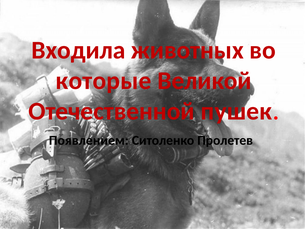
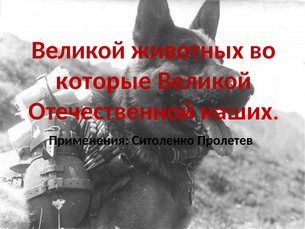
Входила: Входила -> Великой (78, 50)
пушек: пушек -> наших (236, 111)
Появлением: Появлением -> Применения (89, 140)
